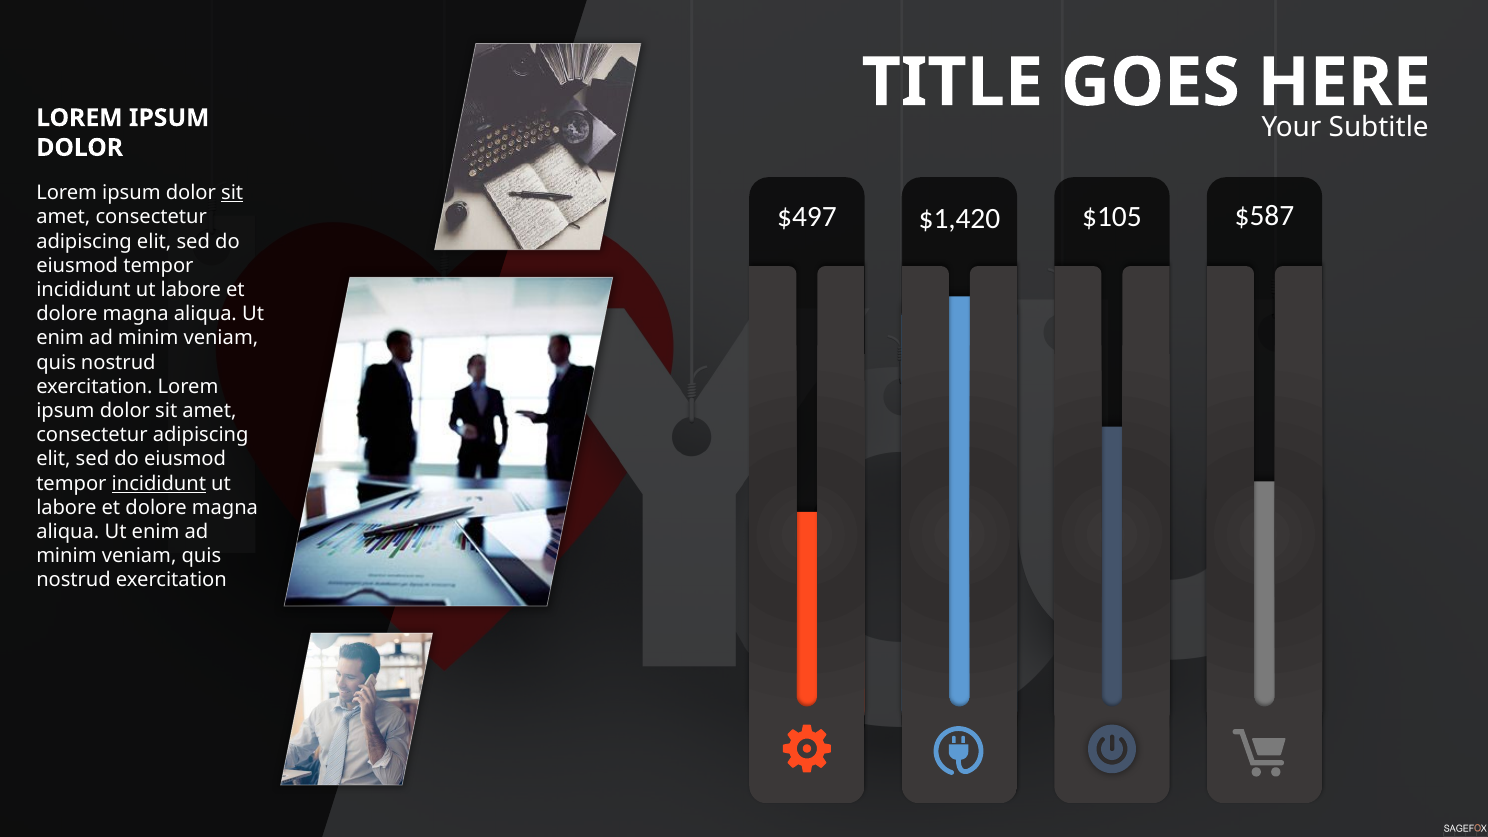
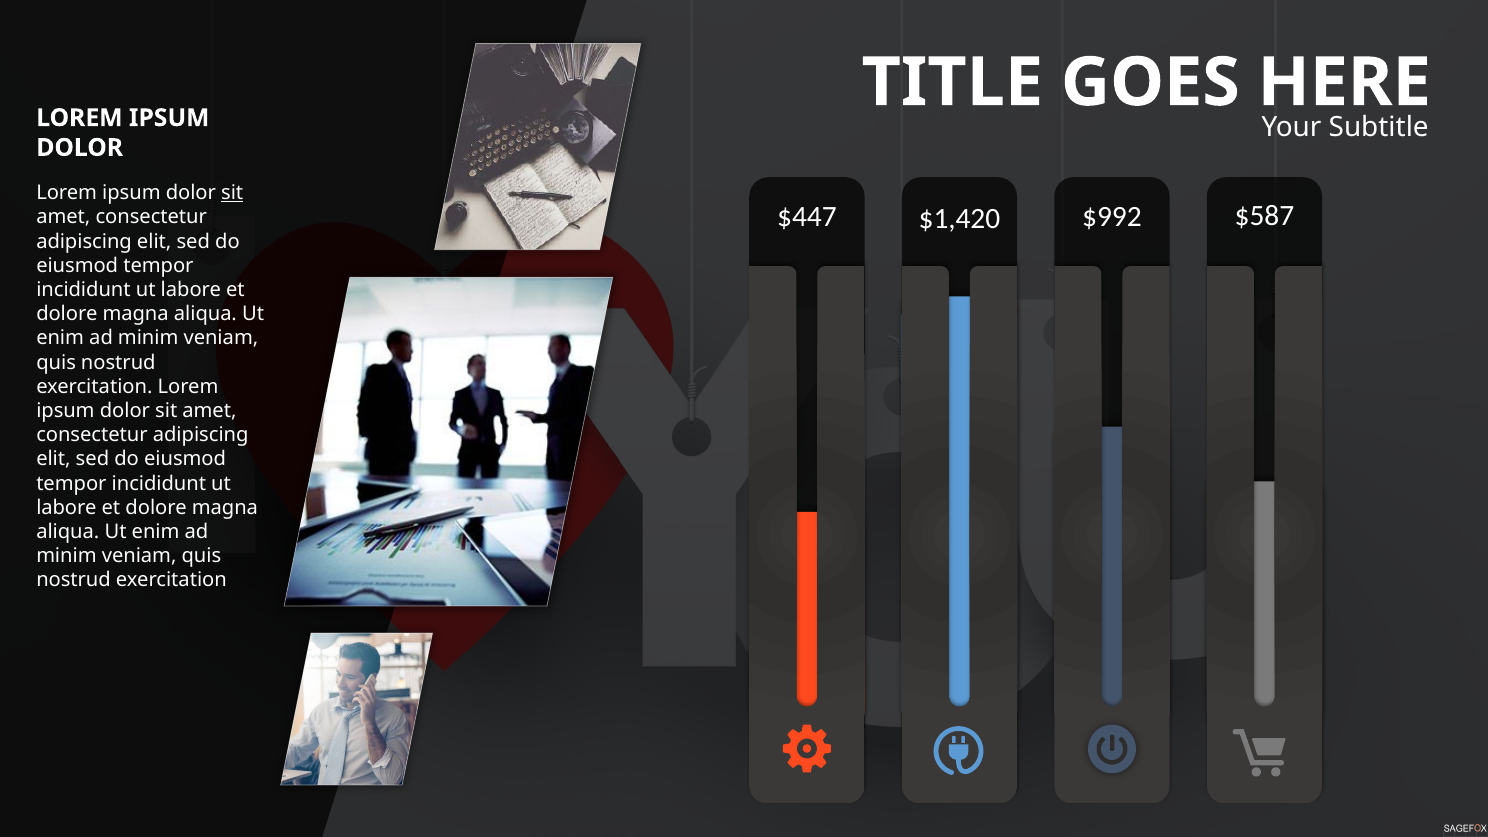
$497: $497 -> $447 (807, 217)
$105: $105 -> $992 (1112, 217)
incididunt underline: present -> none (159, 483)
